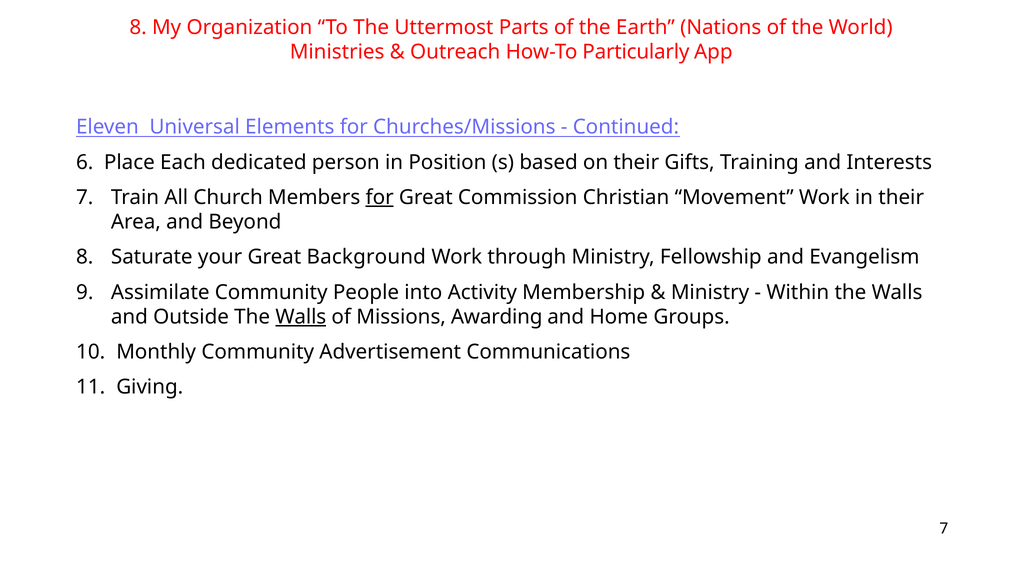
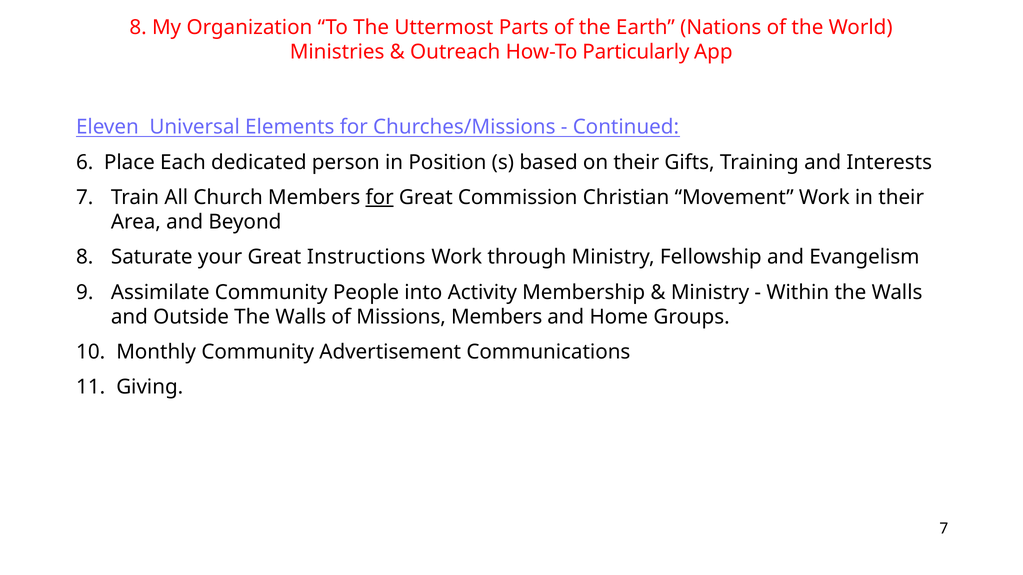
Background: Background -> Instructions (366, 257)
Walls underline: present -> none (301, 317)
Missions Awarding: Awarding -> Members (497, 317)
